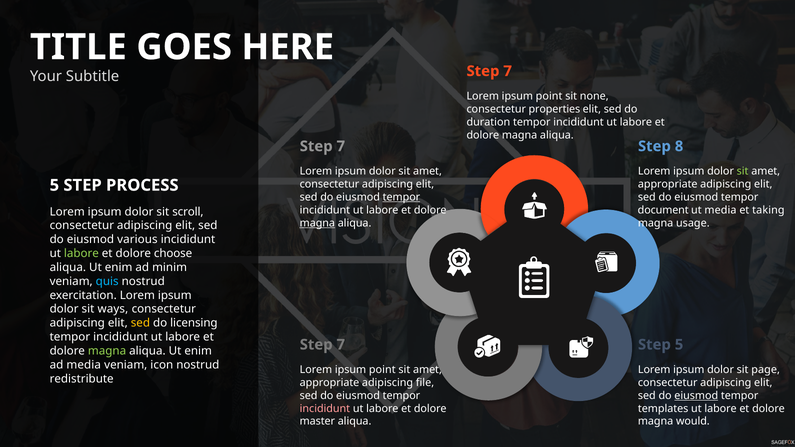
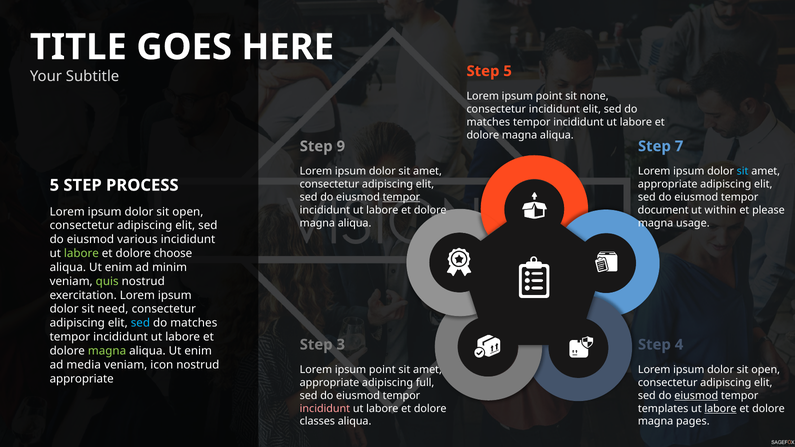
7: 7 -> 5 (508, 71)
consectetur properties: properties -> incididunt (554, 109)
duration: duration -> matches (488, 122)
7: 7 -> 9 (341, 146)
8: 8 -> 7 (679, 146)
sit colour: light green -> light blue (743, 171)
ut media: media -> within (720, 210)
taking: taking -> please (768, 210)
scroll: scroll -> open (188, 212)
magna underline: present -> none (317, 223)
quis colour: light blue -> light green (107, 281)
ways: ways -> need (113, 309)
sed colour: yellow -> light blue (140, 323)
licensing: licensing -> matches (194, 323)
7: 7 -> 3 (341, 345)
Step 5: 5 -> 4 (679, 345)
page: page -> open (766, 370)
redistribute: redistribute -> appropriate (82, 379)
file: file -> full (425, 383)
labore underline: none -> present (721, 409)
master: master -> classes (317, 422)
would: would -> pages (693, 422)
